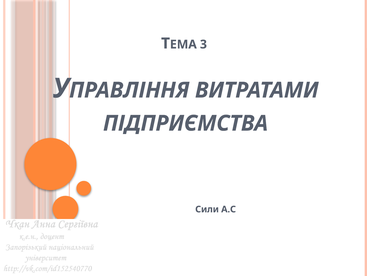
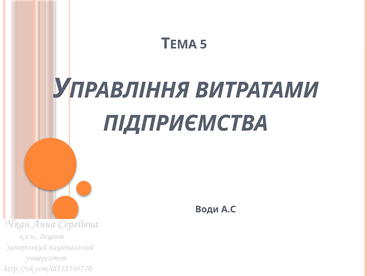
3: 3 -> 5 (203, 44)
Сили: Сили -> Води (207, 209)
